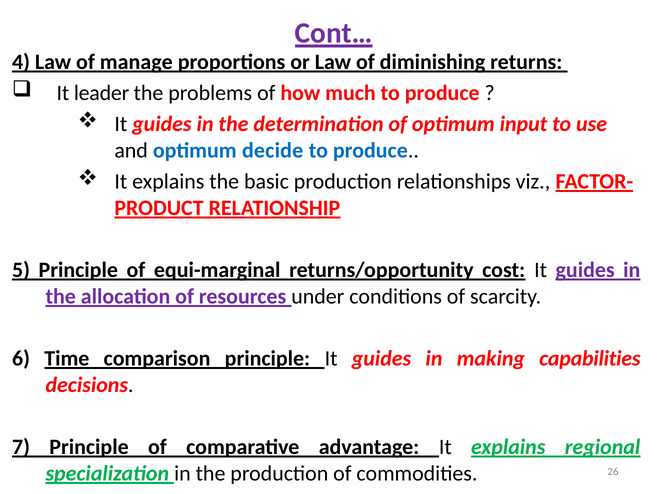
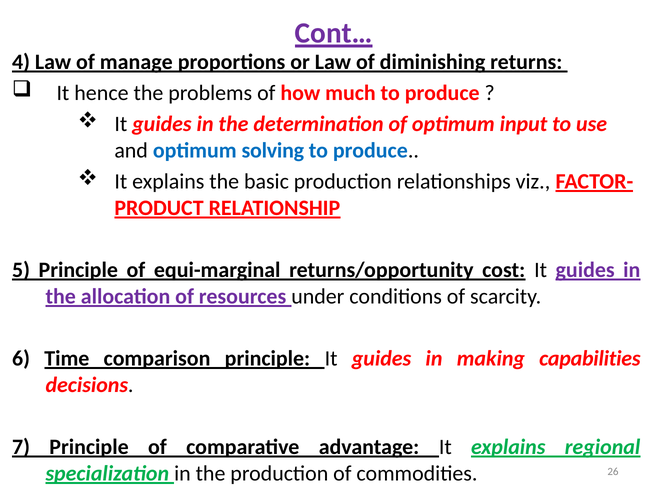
leader: leader -> hence (101, 93)
decide: decide -> solving (273, 150)
